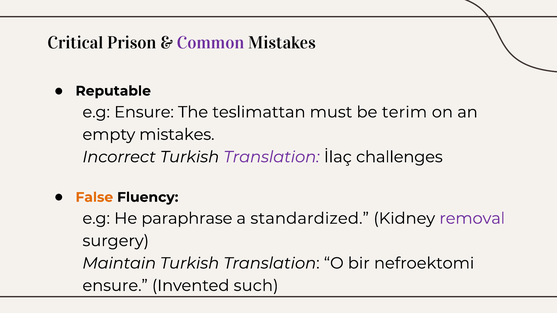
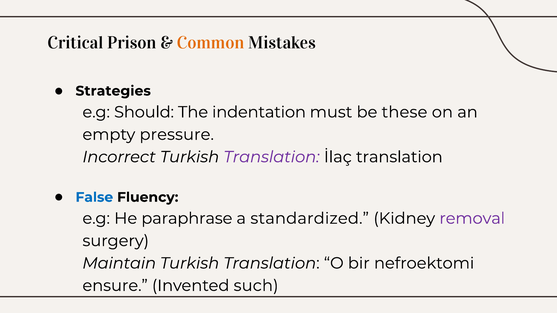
Common colour: purple -> orange (211, 43)
Reputable: Reputable -> Strategies (113, 91)
e.g Ensure: Ensure -> Should (144, 112)
teslimattan: teslimattan -> indentation (259, 112)
terim: terim -> these (405, 112)
empty mistakes: mistakes -> pressure (177, 135)
İlaç challenges: challenges -> translation (399, 157)
False colour: orange -> blue (94, 197)
